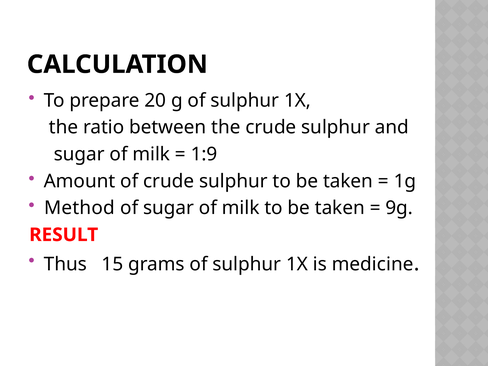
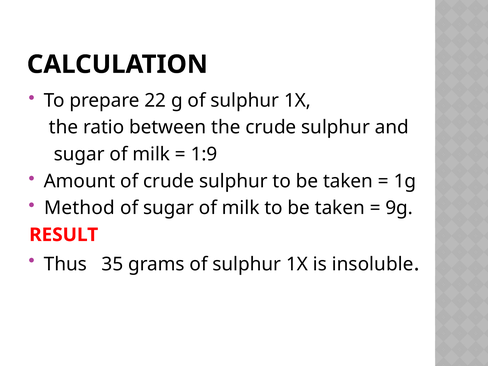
20: 20 -> 22 (155, 101)
15: 15 -> 35 (112, 264)
medicine: medicine -> insoluble (373, 264)
